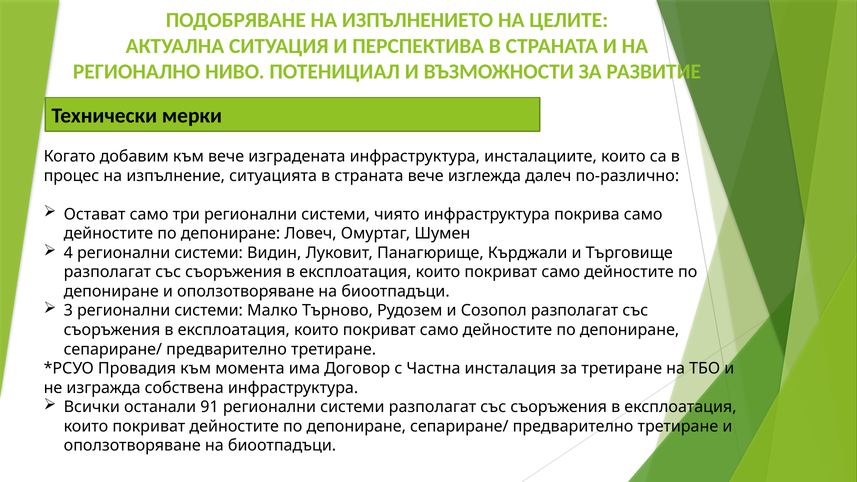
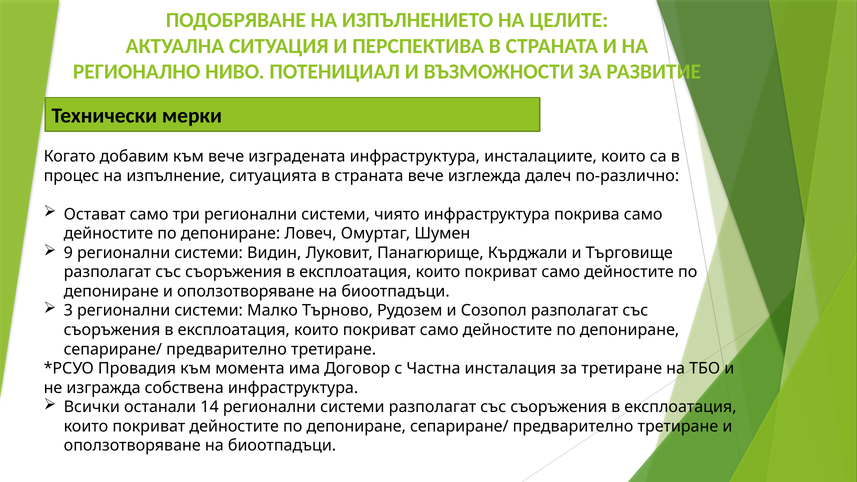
4: 4 -> 9 (68, 253)
91: 91 -> 14 (210, 407)
